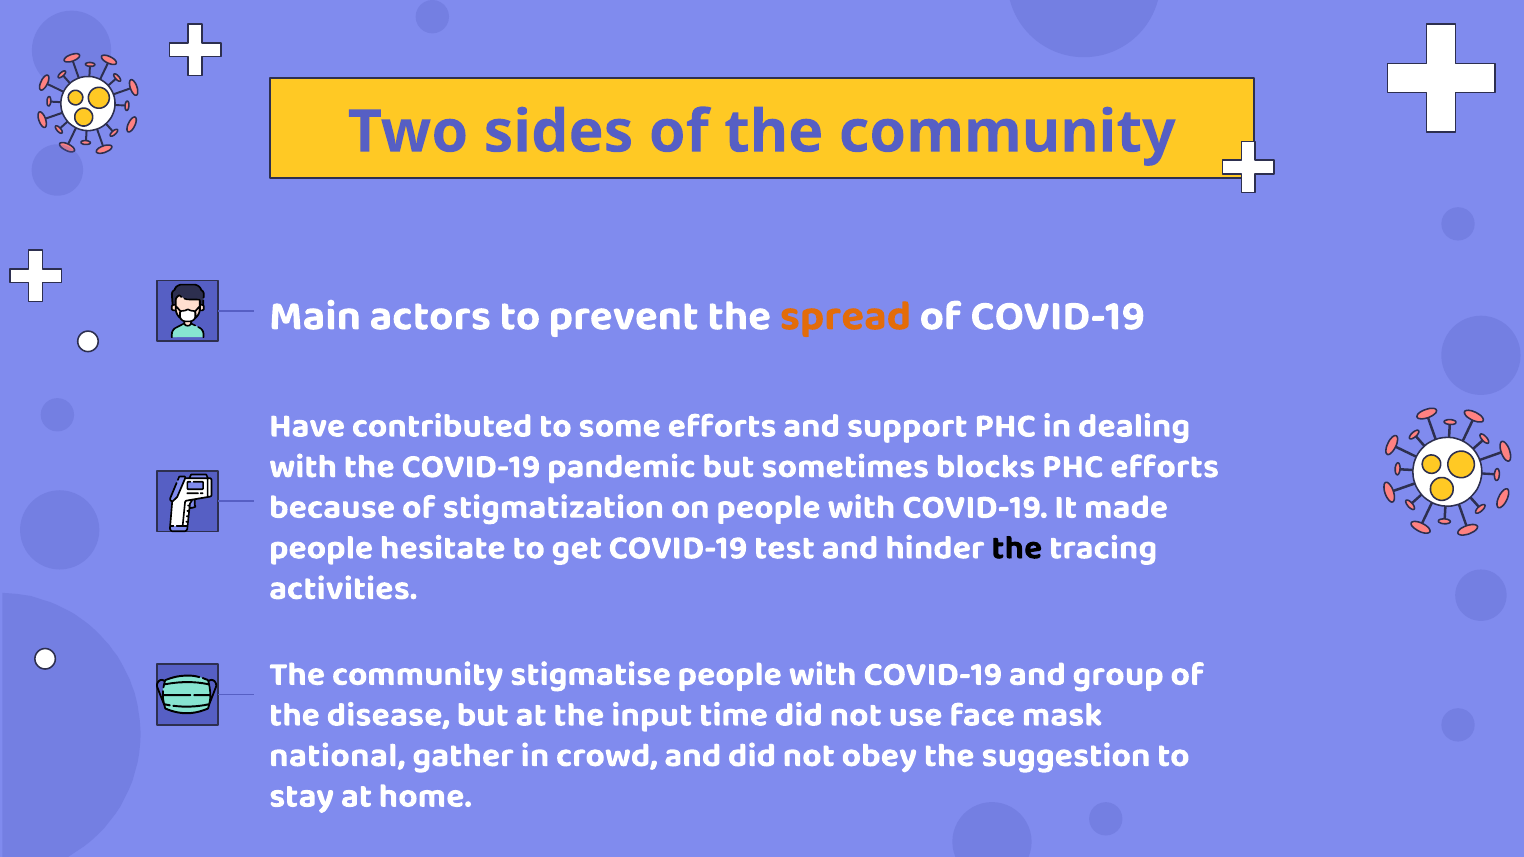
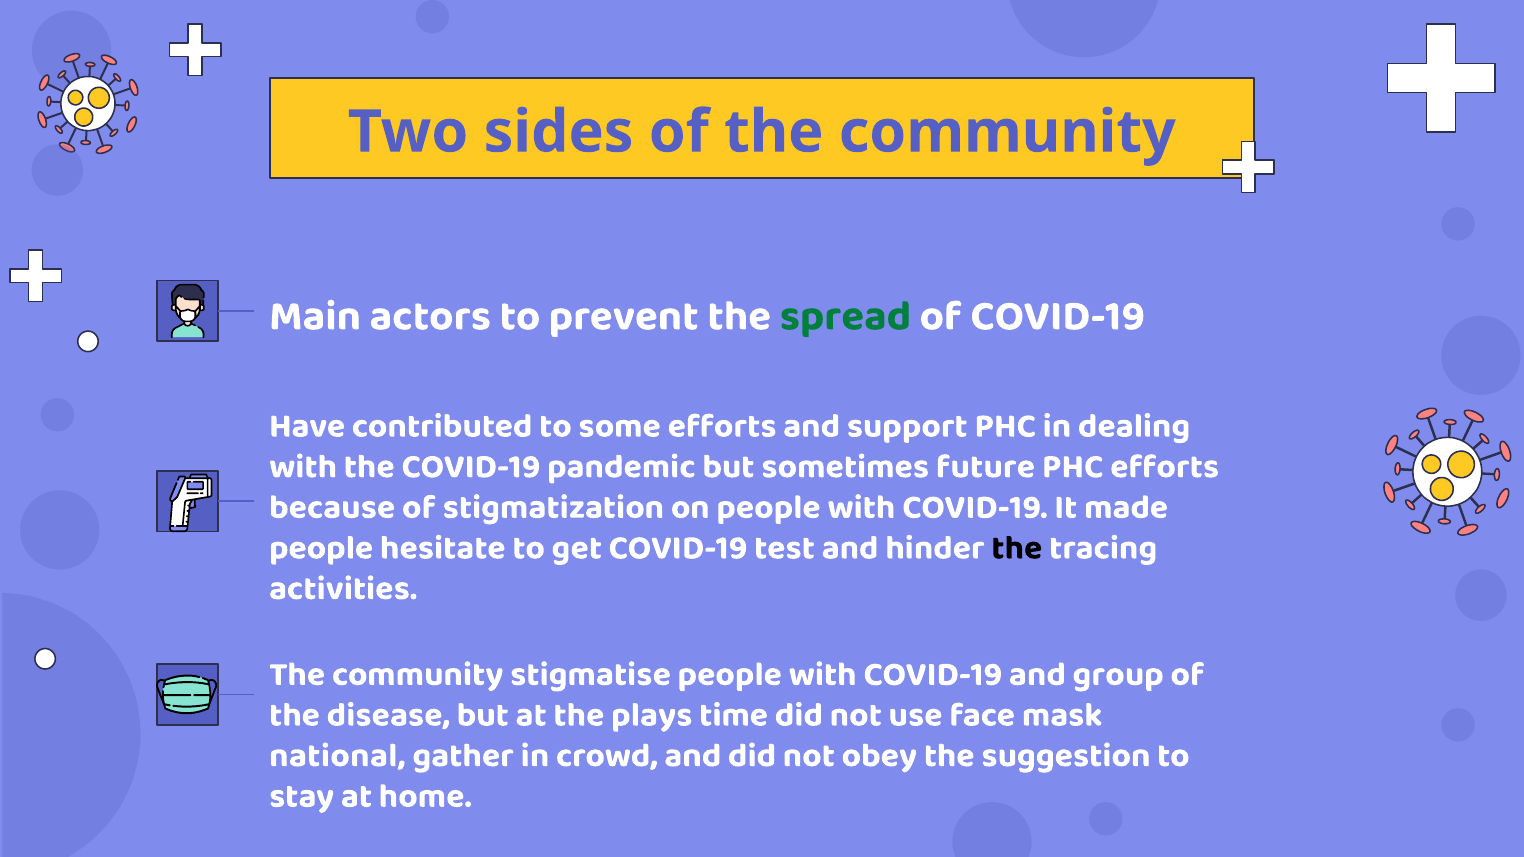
spread colour: orange -> green (845, 315)
blocks: blocks -> future (985, 466)
input: input -> plays (652, 714)
